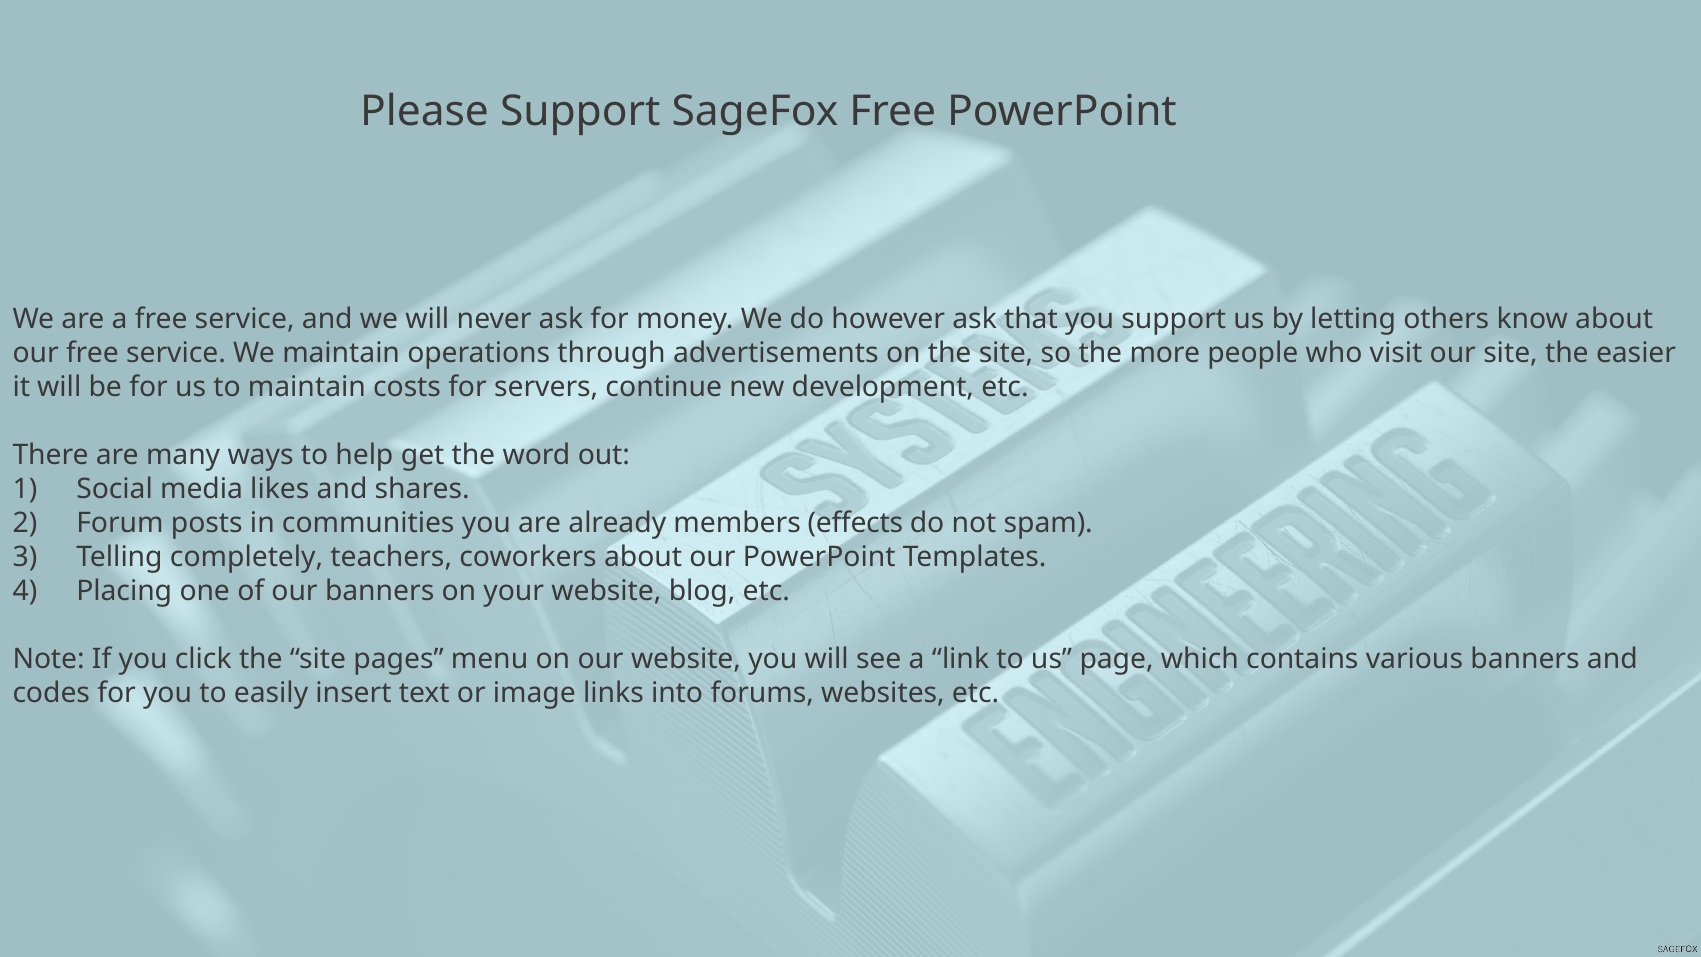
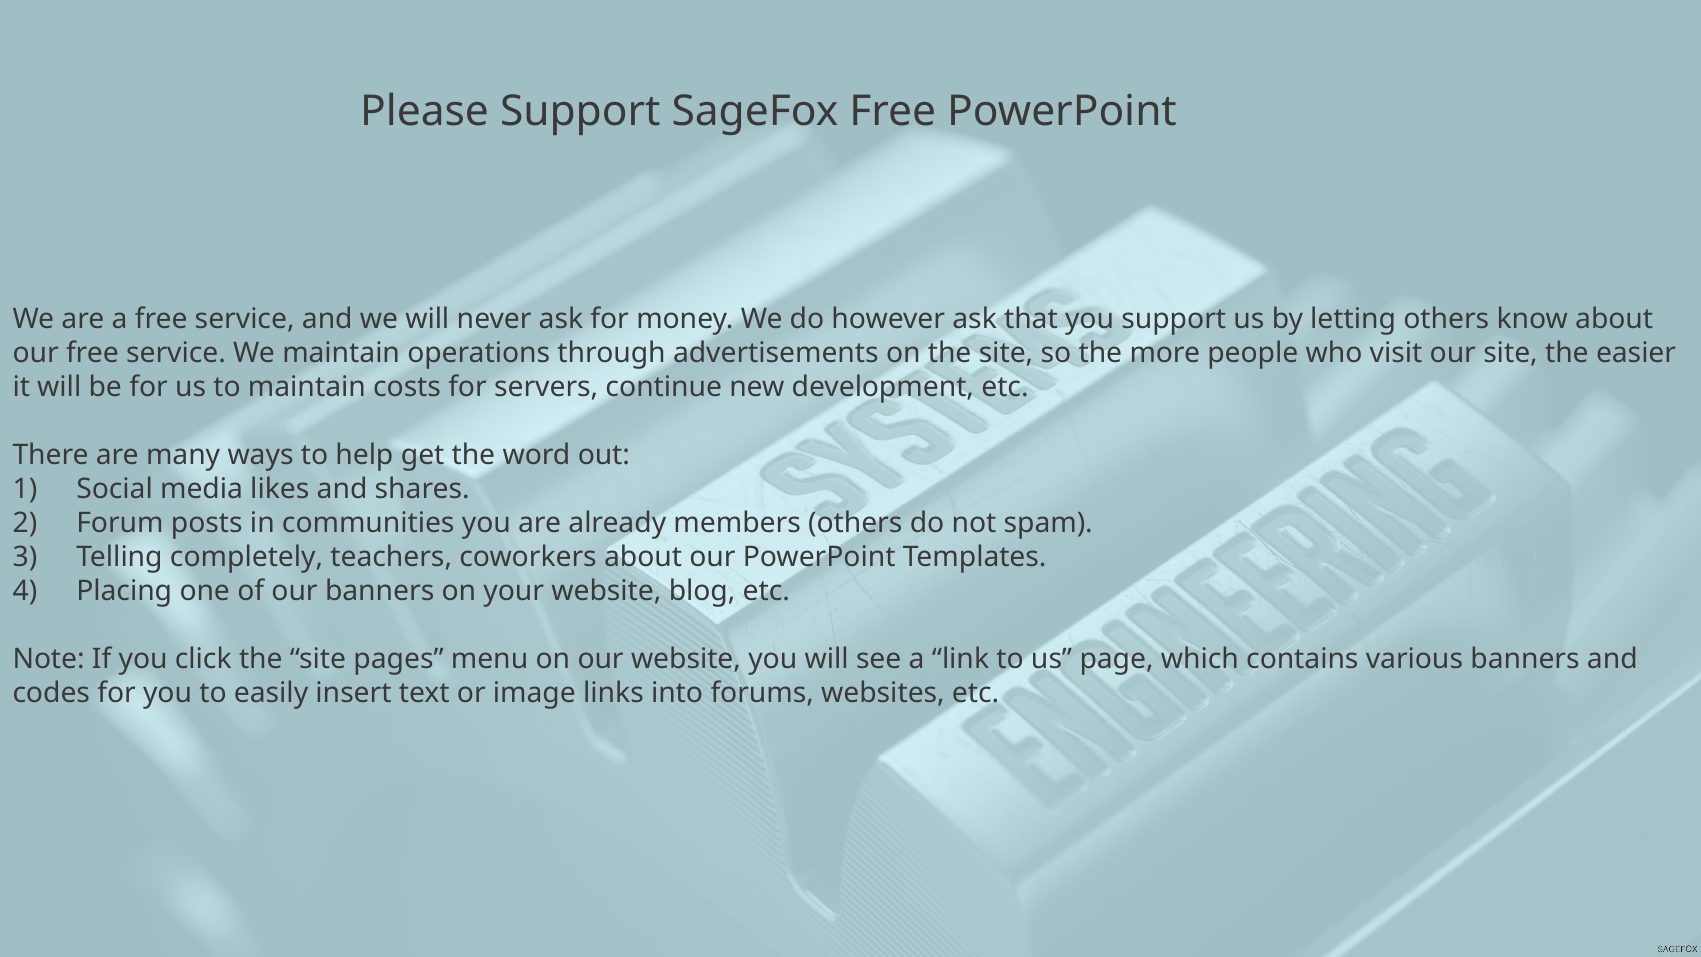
members effects: effects -> others (855, 523)
